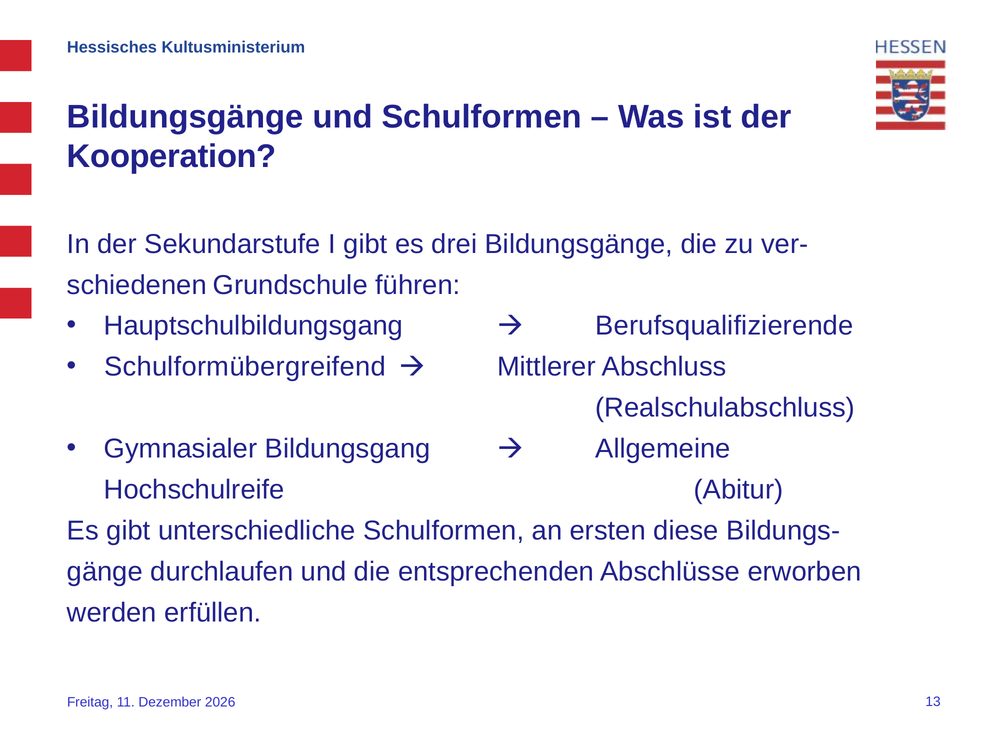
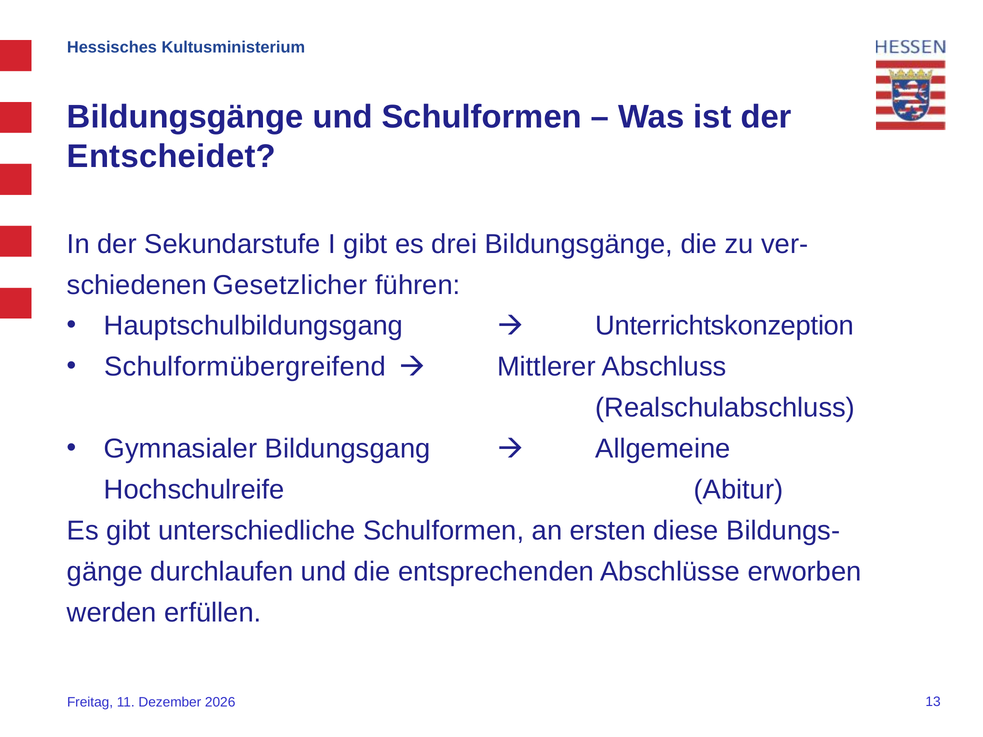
Kooperation: Kooperation -> Entscheidet (171, 156)
Grundschule: Grundschule -> Gesetzlicher (290, 285)
Berufsqualifizierende: Berufsqualifizierende -> Unterrichtskonzeption (725, 326)
